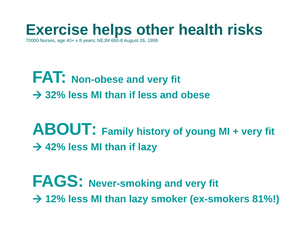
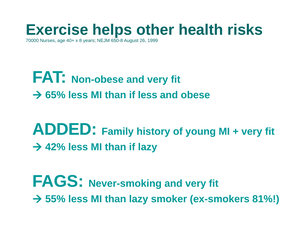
32%: 32% -> 65% (55, 95)
ABOUT: ABOUT -> ADDED (65, 129)
12%: 12% -> 55% (55, 199)
